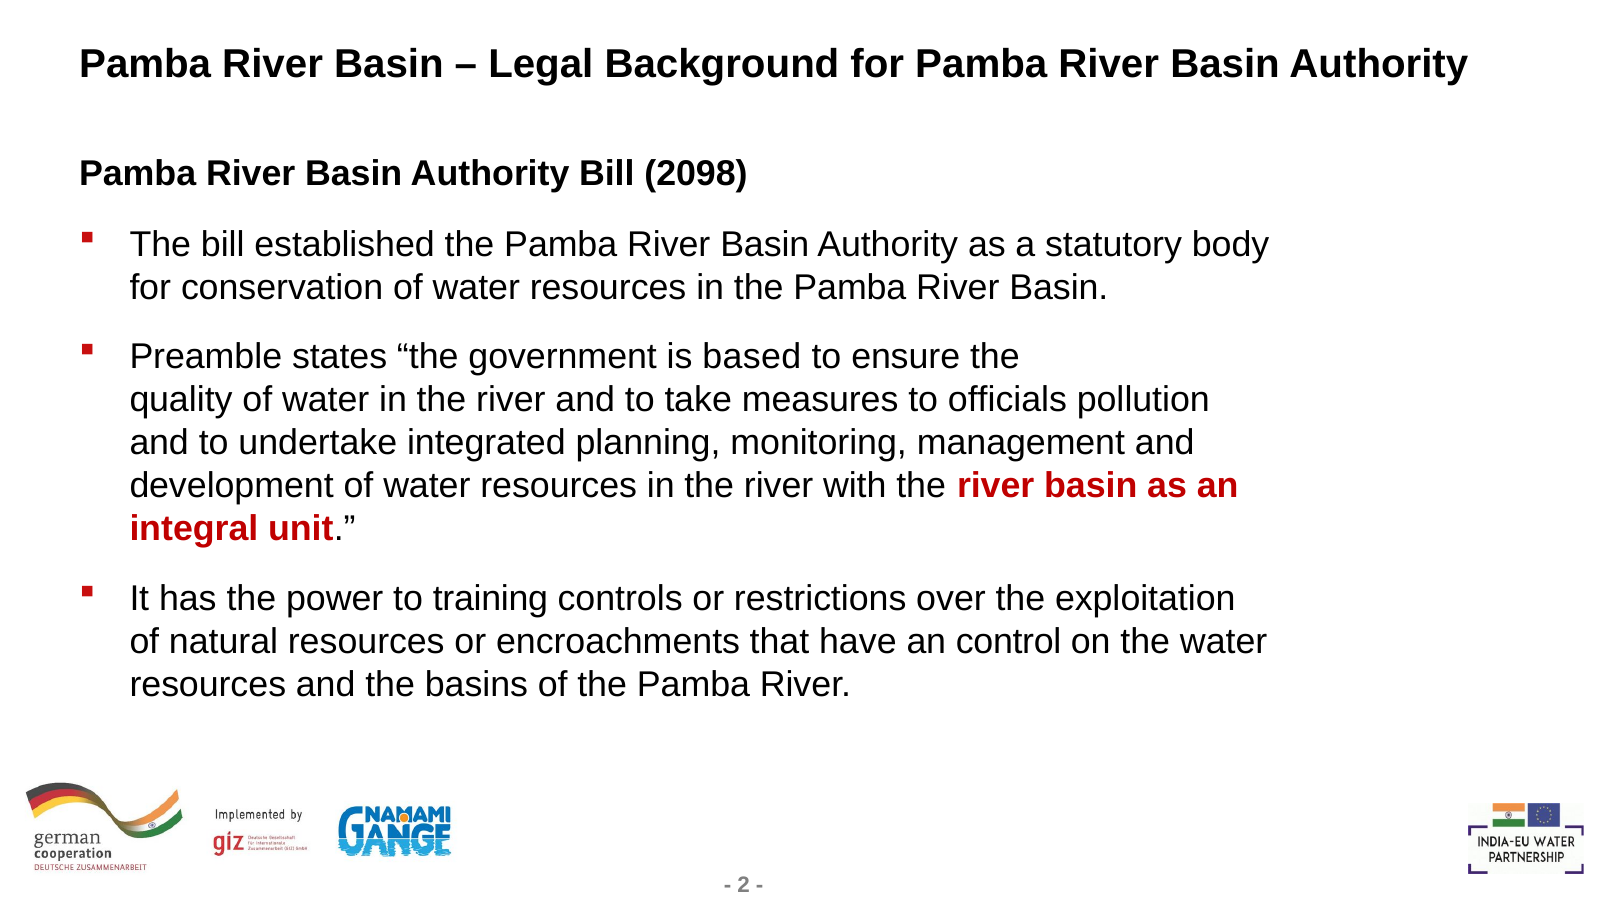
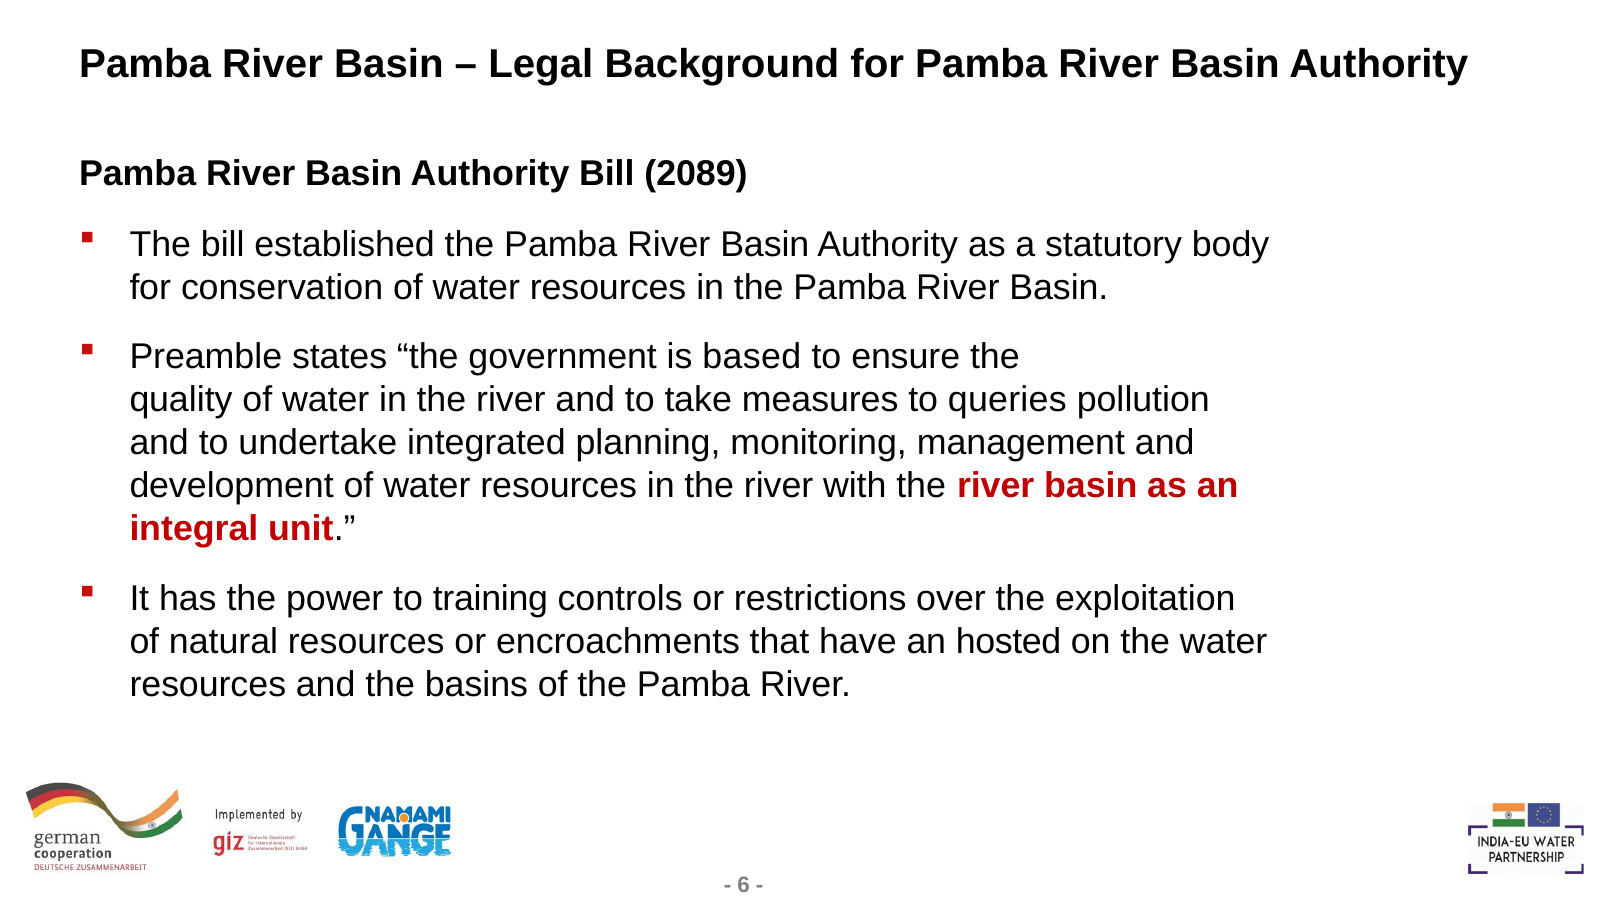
2098: 2098 -> 2089 (696, 174)
officials: officials -> queries (1007, 400)
control: control -> hosted (1009, 642)
2: 2 -> 6 (744, 886)
